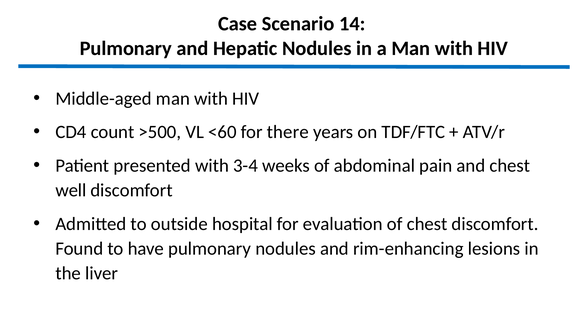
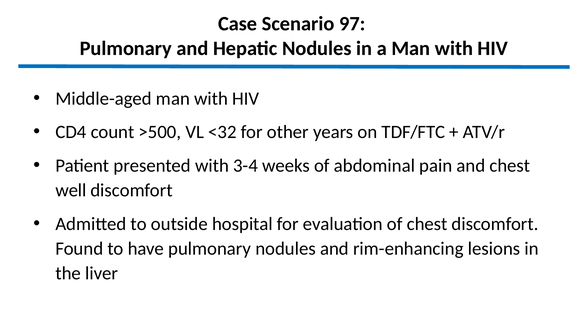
14: 14 -> 97 (352, 24)
<60: <60 -> <32 (222, 132)
there: there -> other (288, 132)
